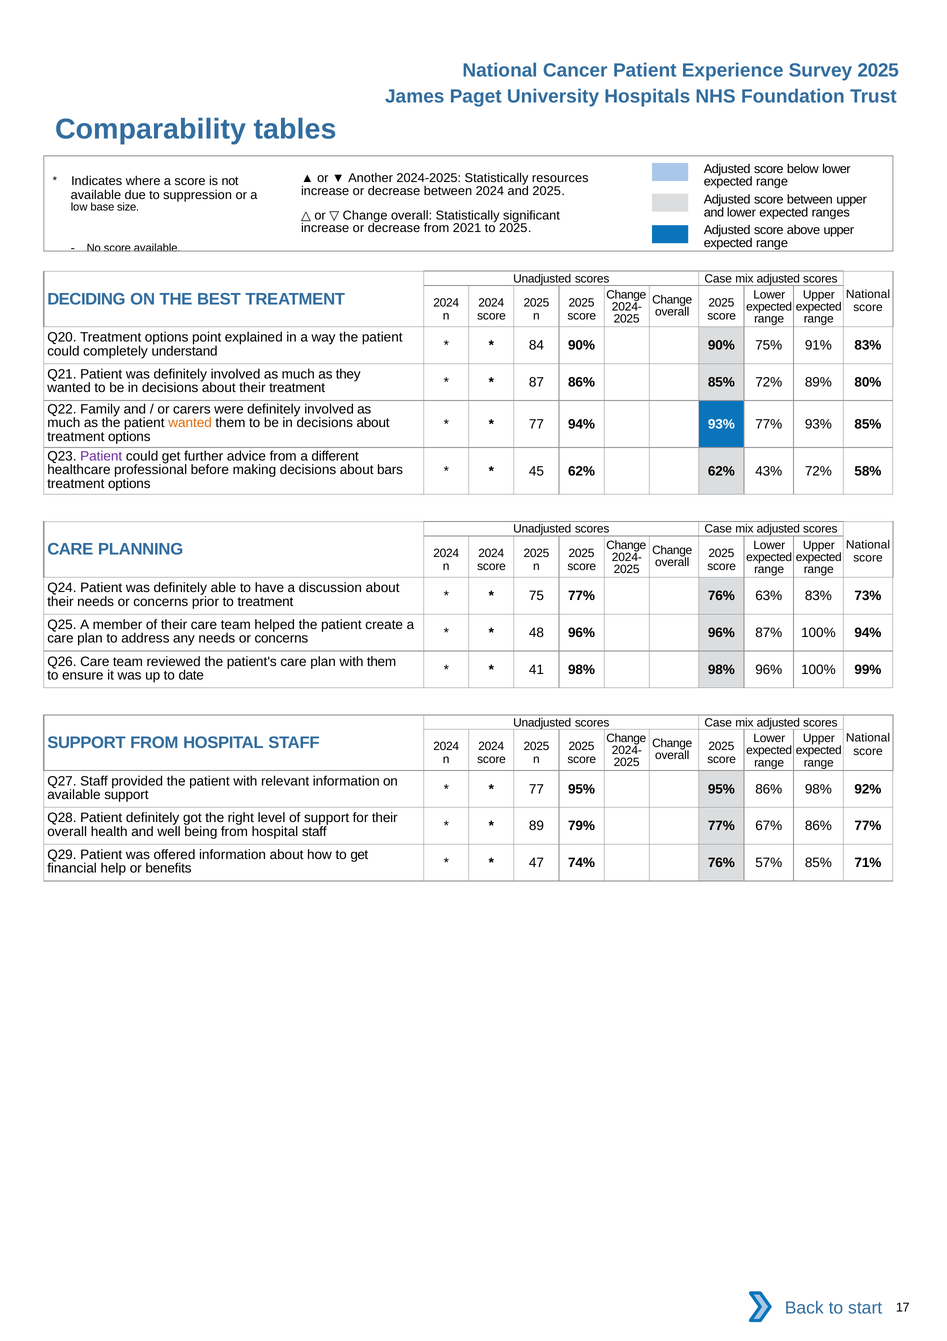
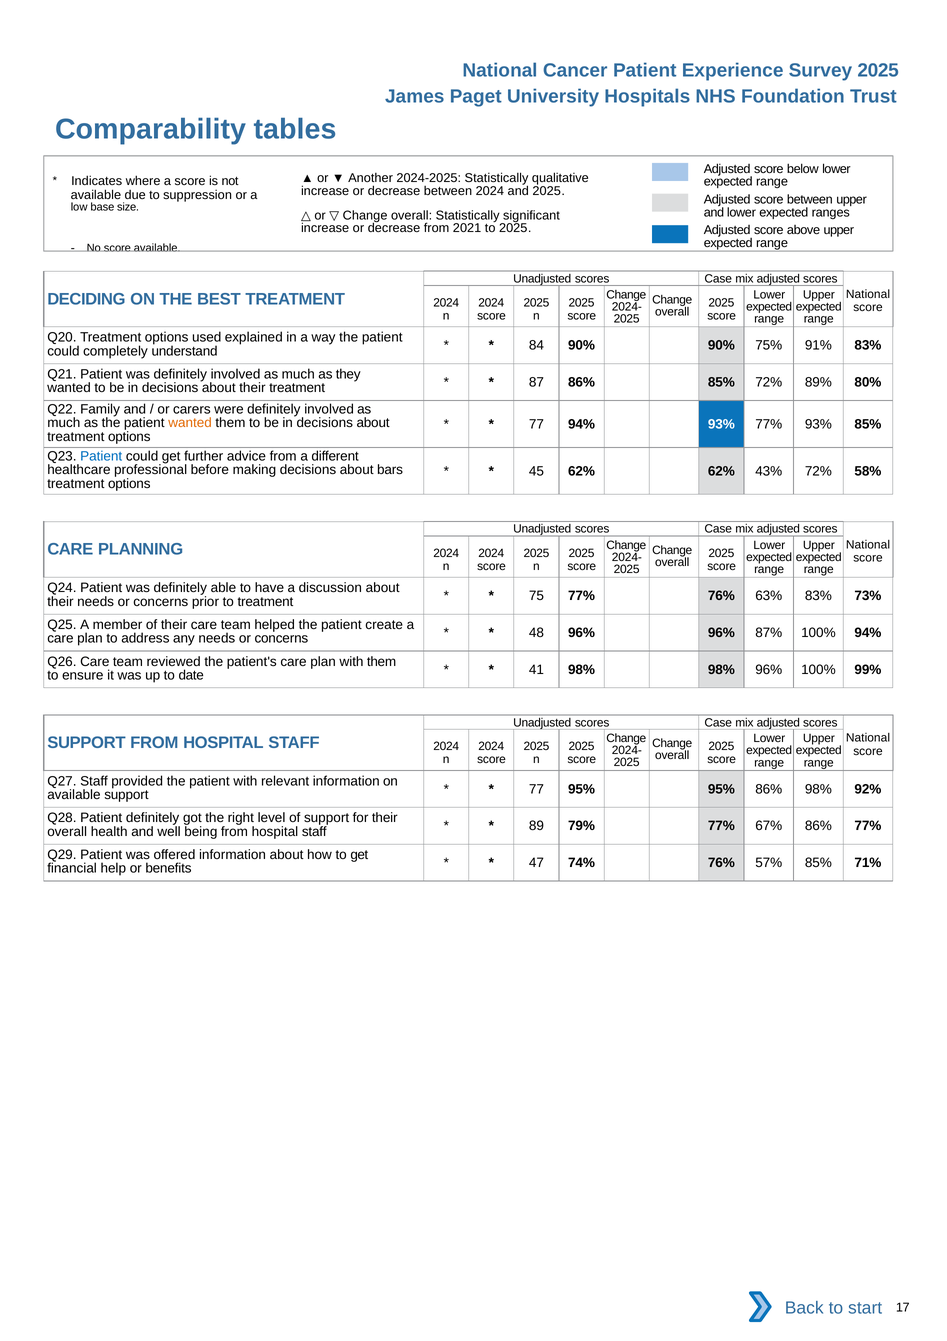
resources: resources -> qualitative (560, 178)
point: point -> used (207, 337)
Patient colour: purple -> blue (101, 456)
